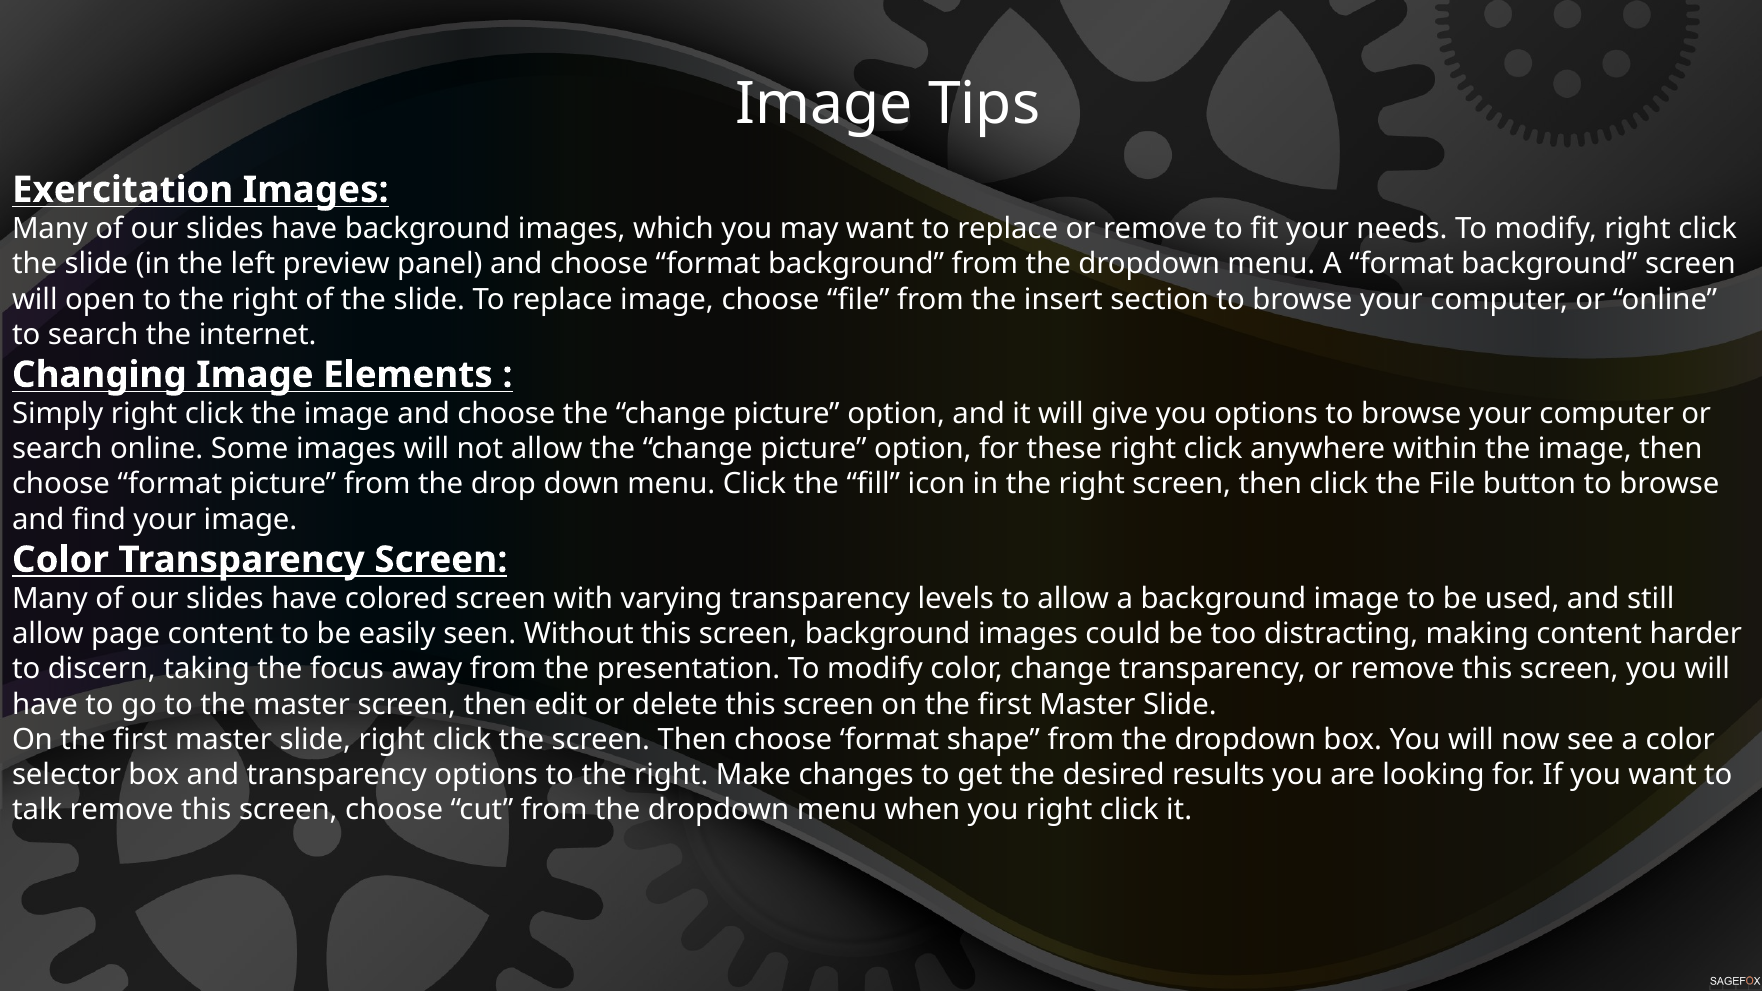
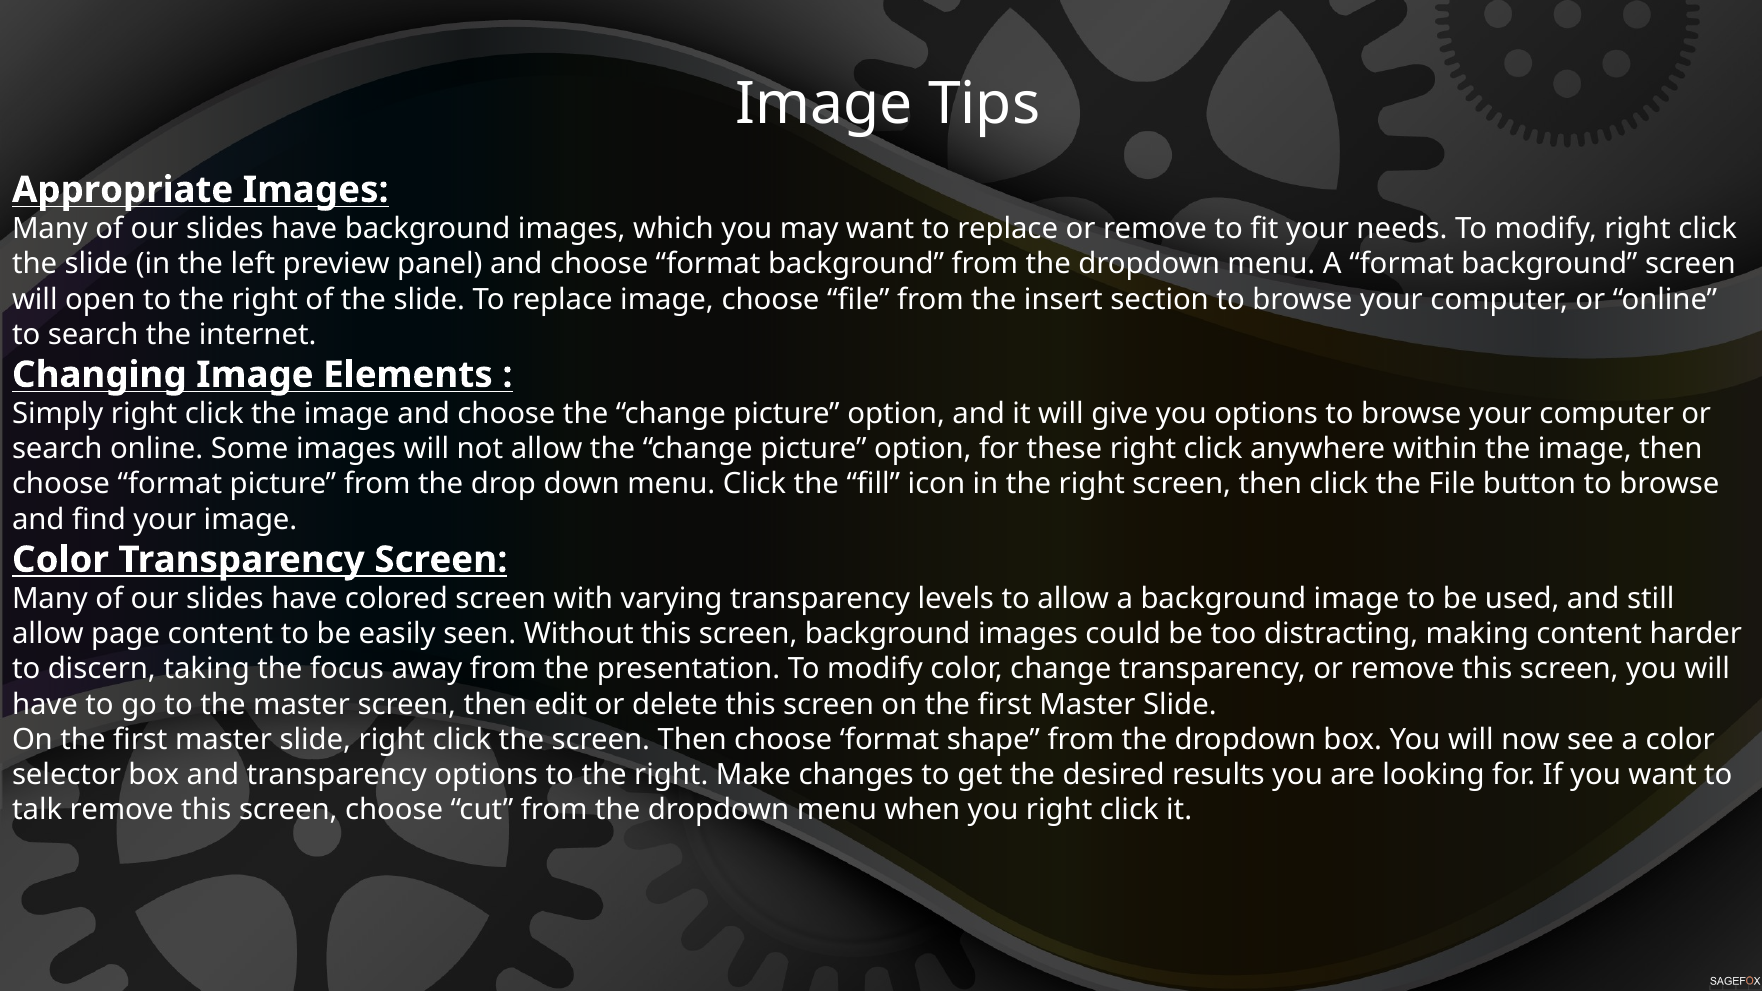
Exercitation: Exercitation -> Appropriate (123, 190)
